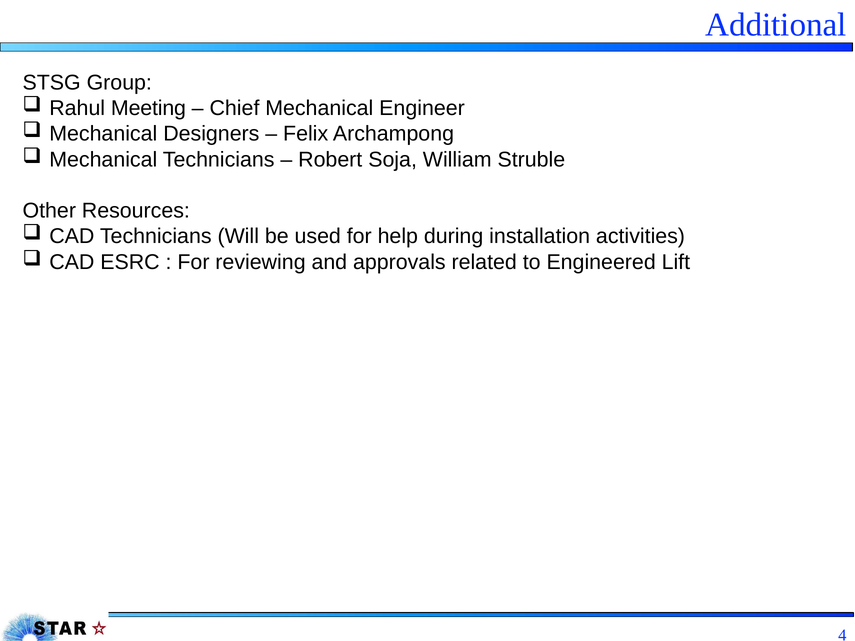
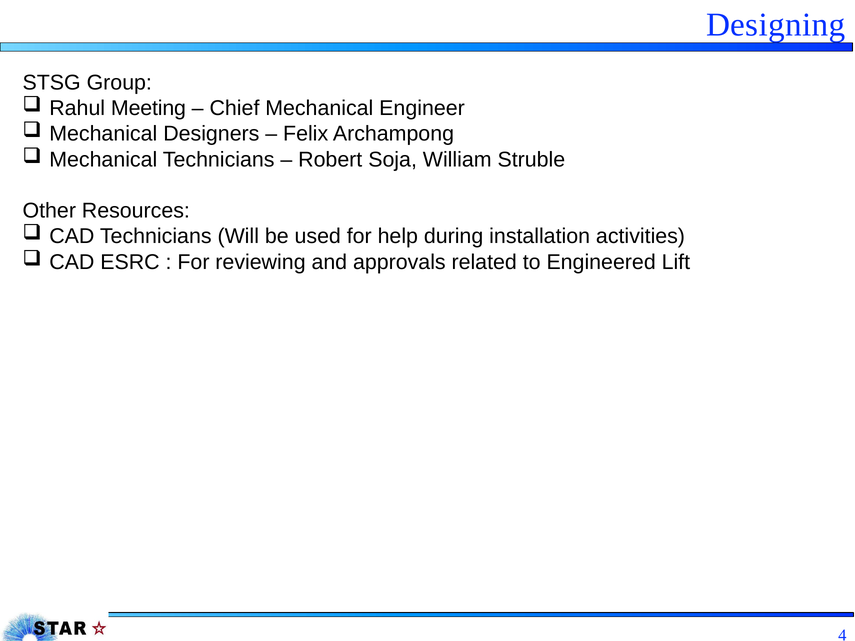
Additional: Additional -> Designing (776, 25)
